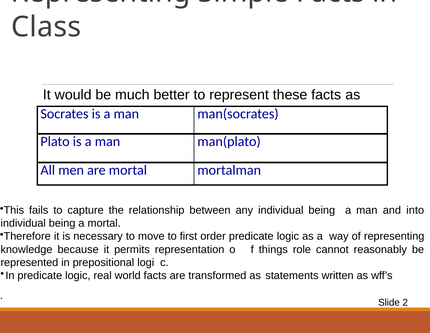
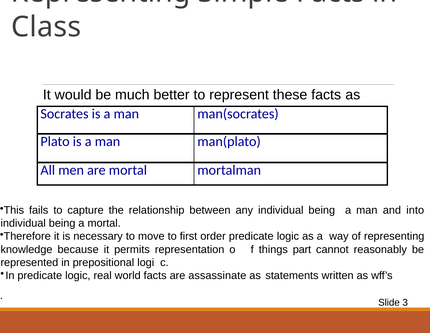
role: role -> part (302, 249)
transformed: transformed -> assassinate (217, 275)
2: 2 -> 3 (405, 302)
